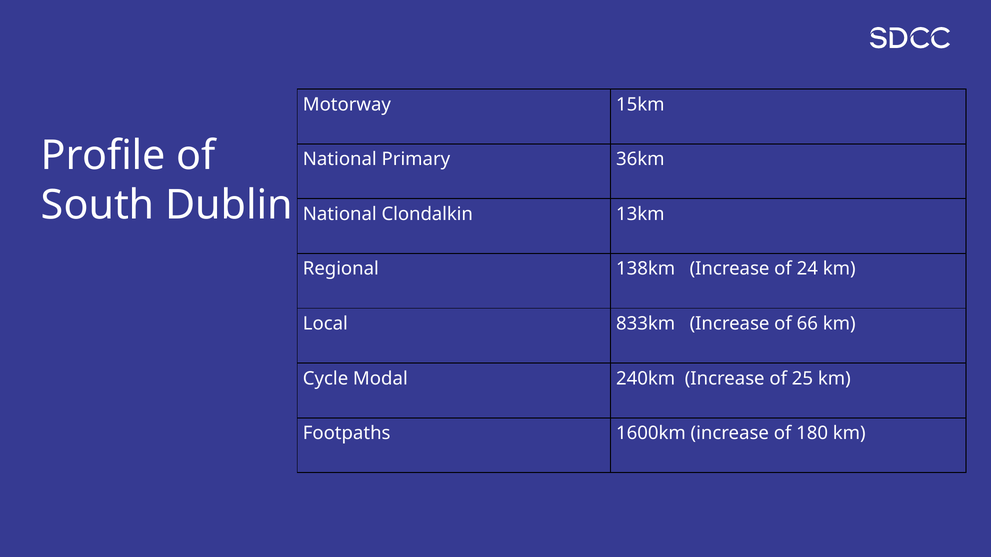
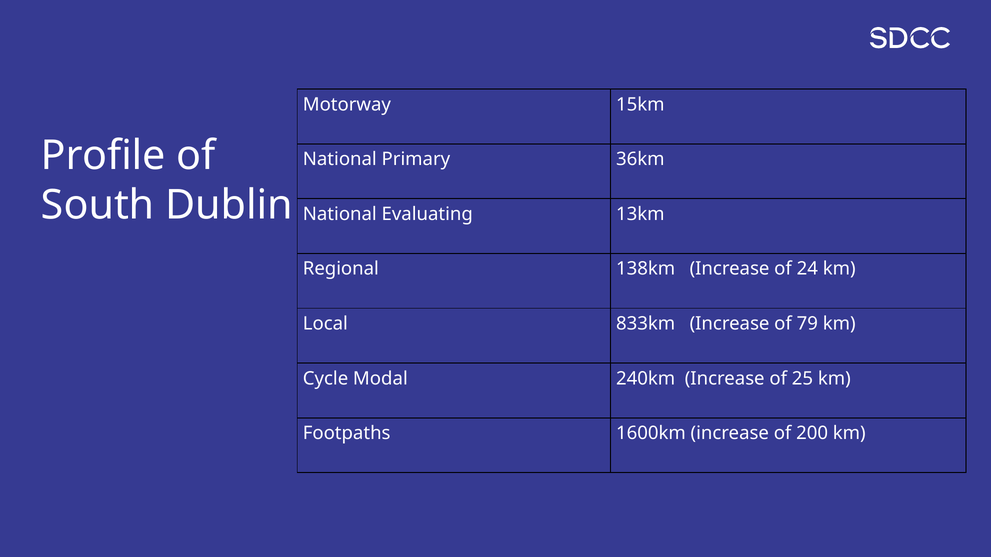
Clondalkin: Clondalkin -> Evaluating (427, 214)
66: 66 -> 79 (807, 324)
180: 180 -> 200 (812, 434)
